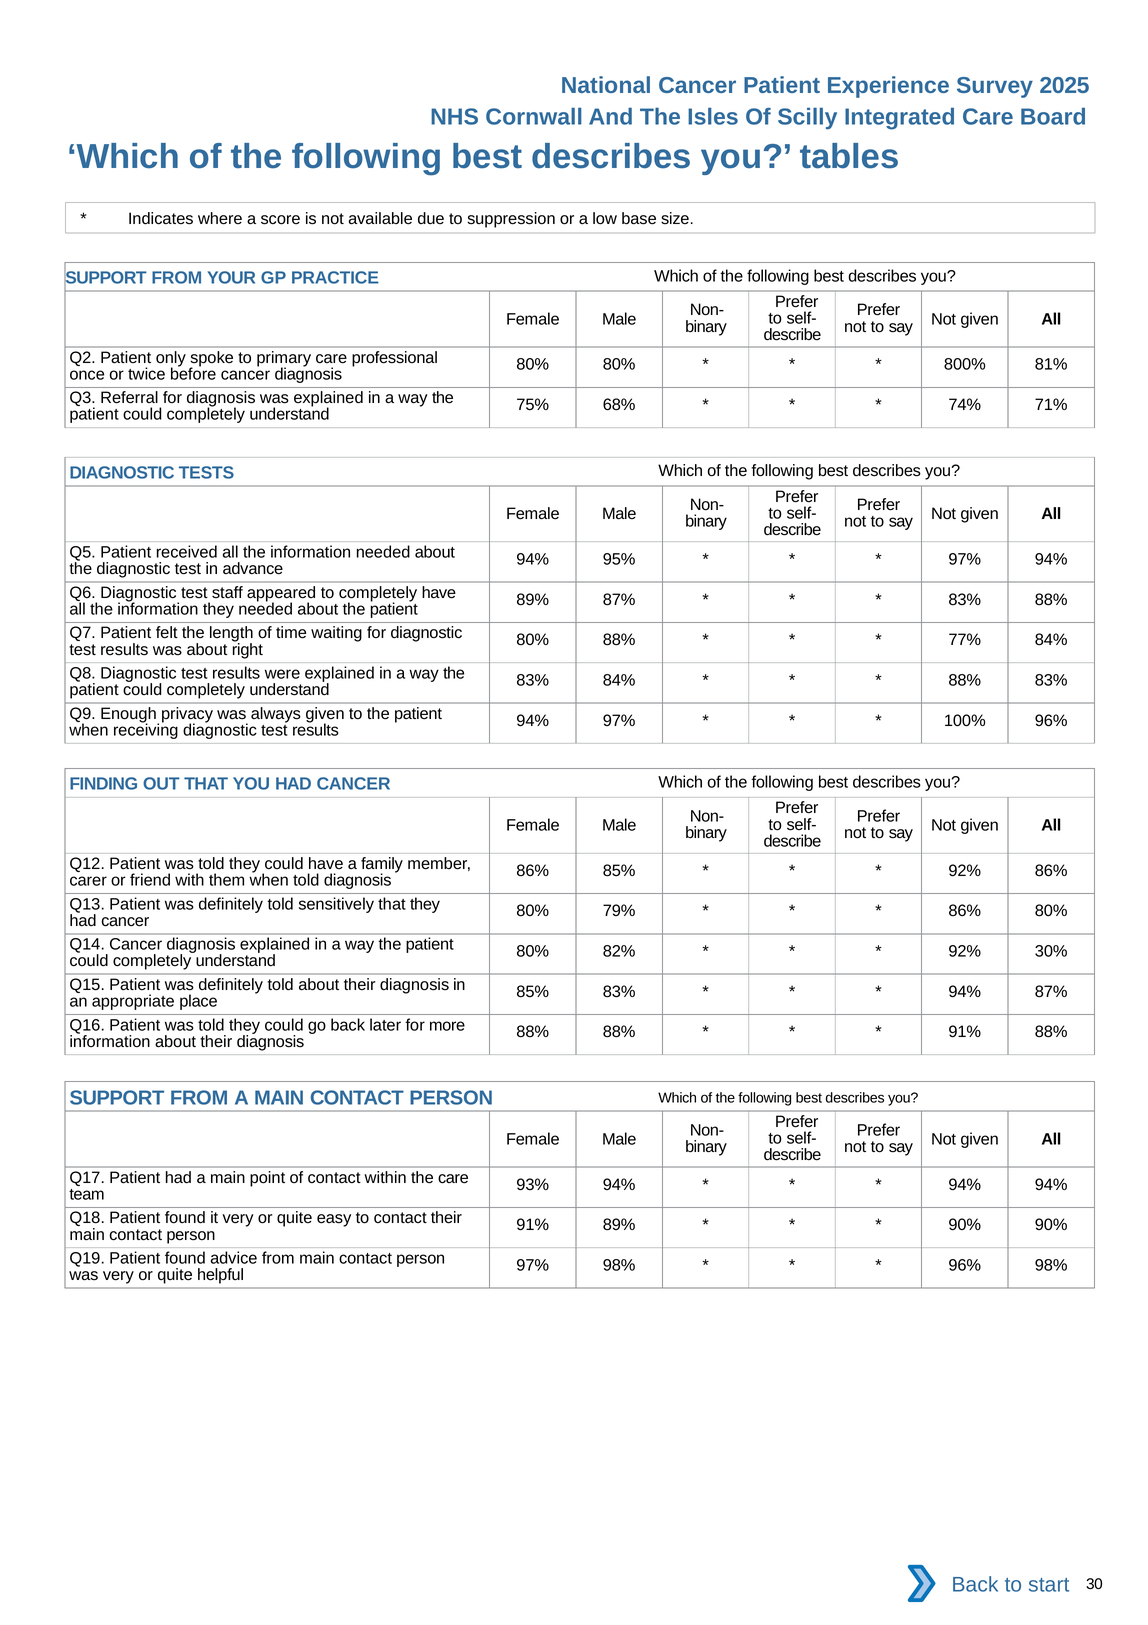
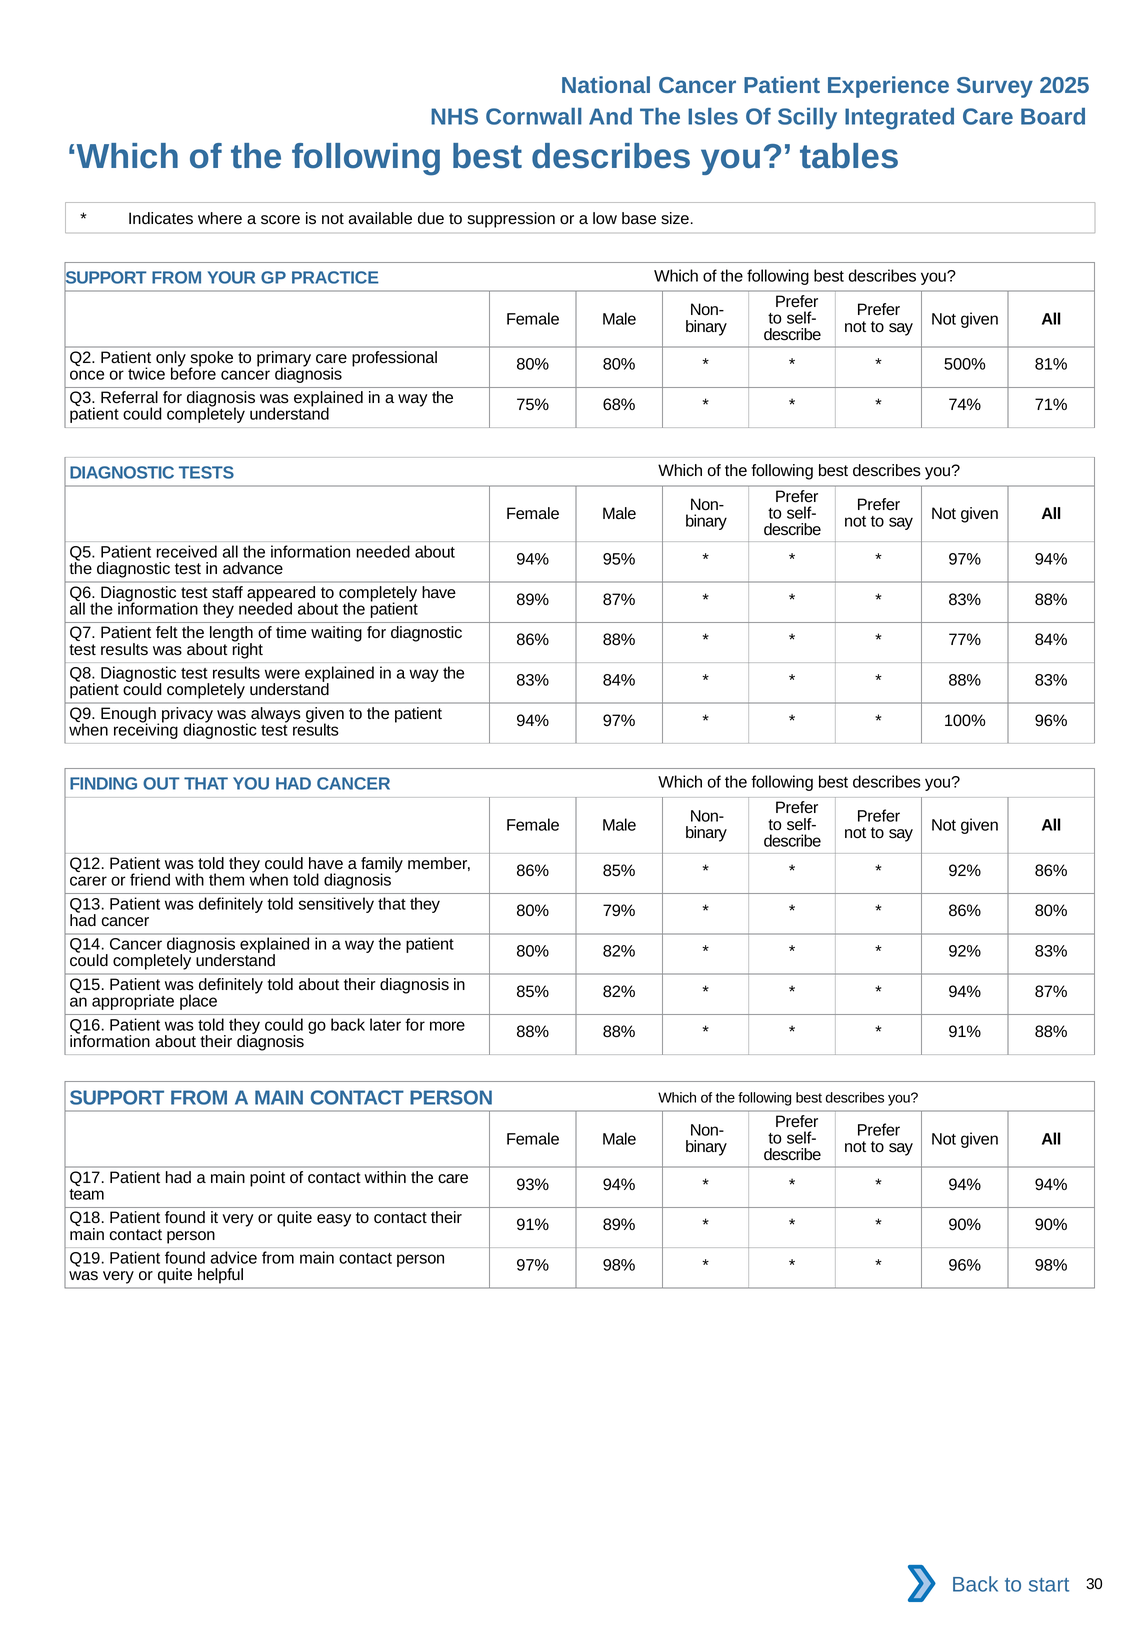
800%: 800% -> 500% (965, 364)
80%: 80% -> 86% (533, 640)
92% 30%: 30% -> 83% (1051, 951)
85% 83%: 83% -> 82% (619, 991)
